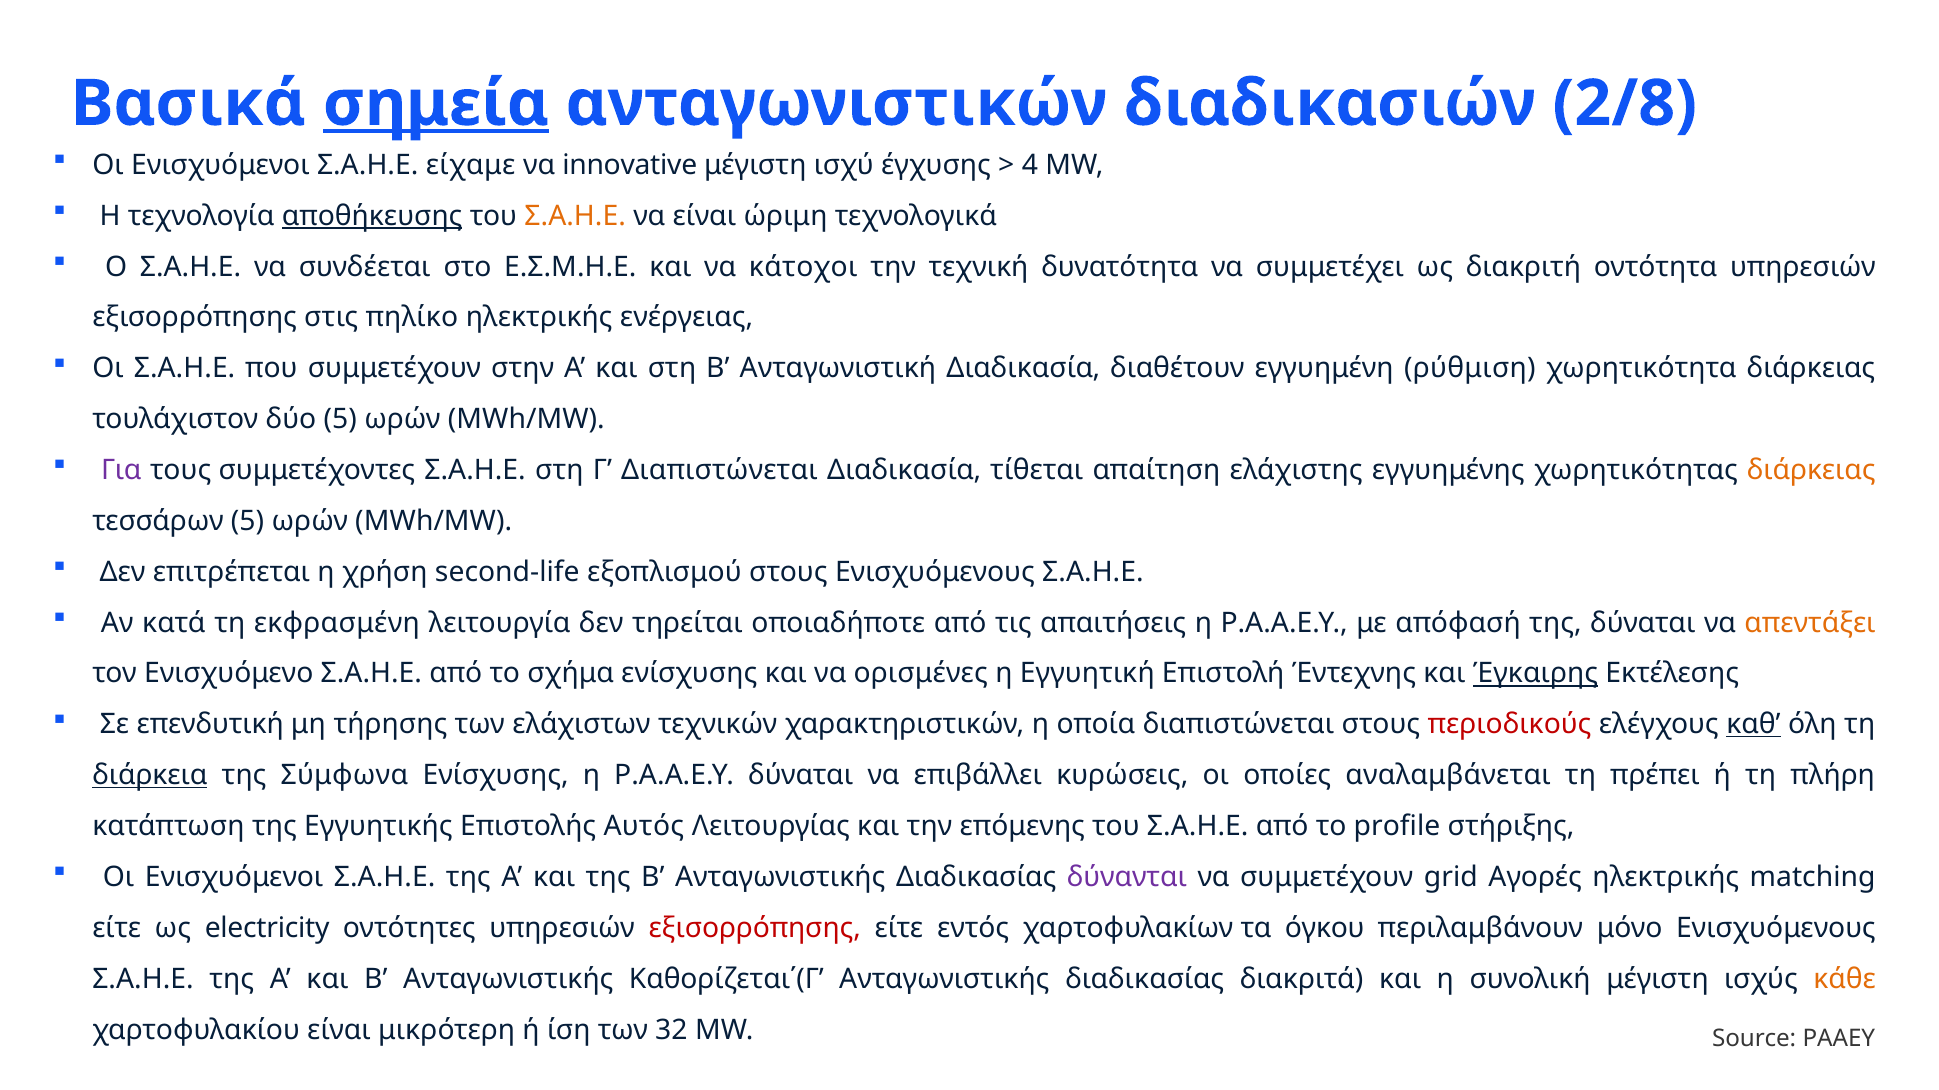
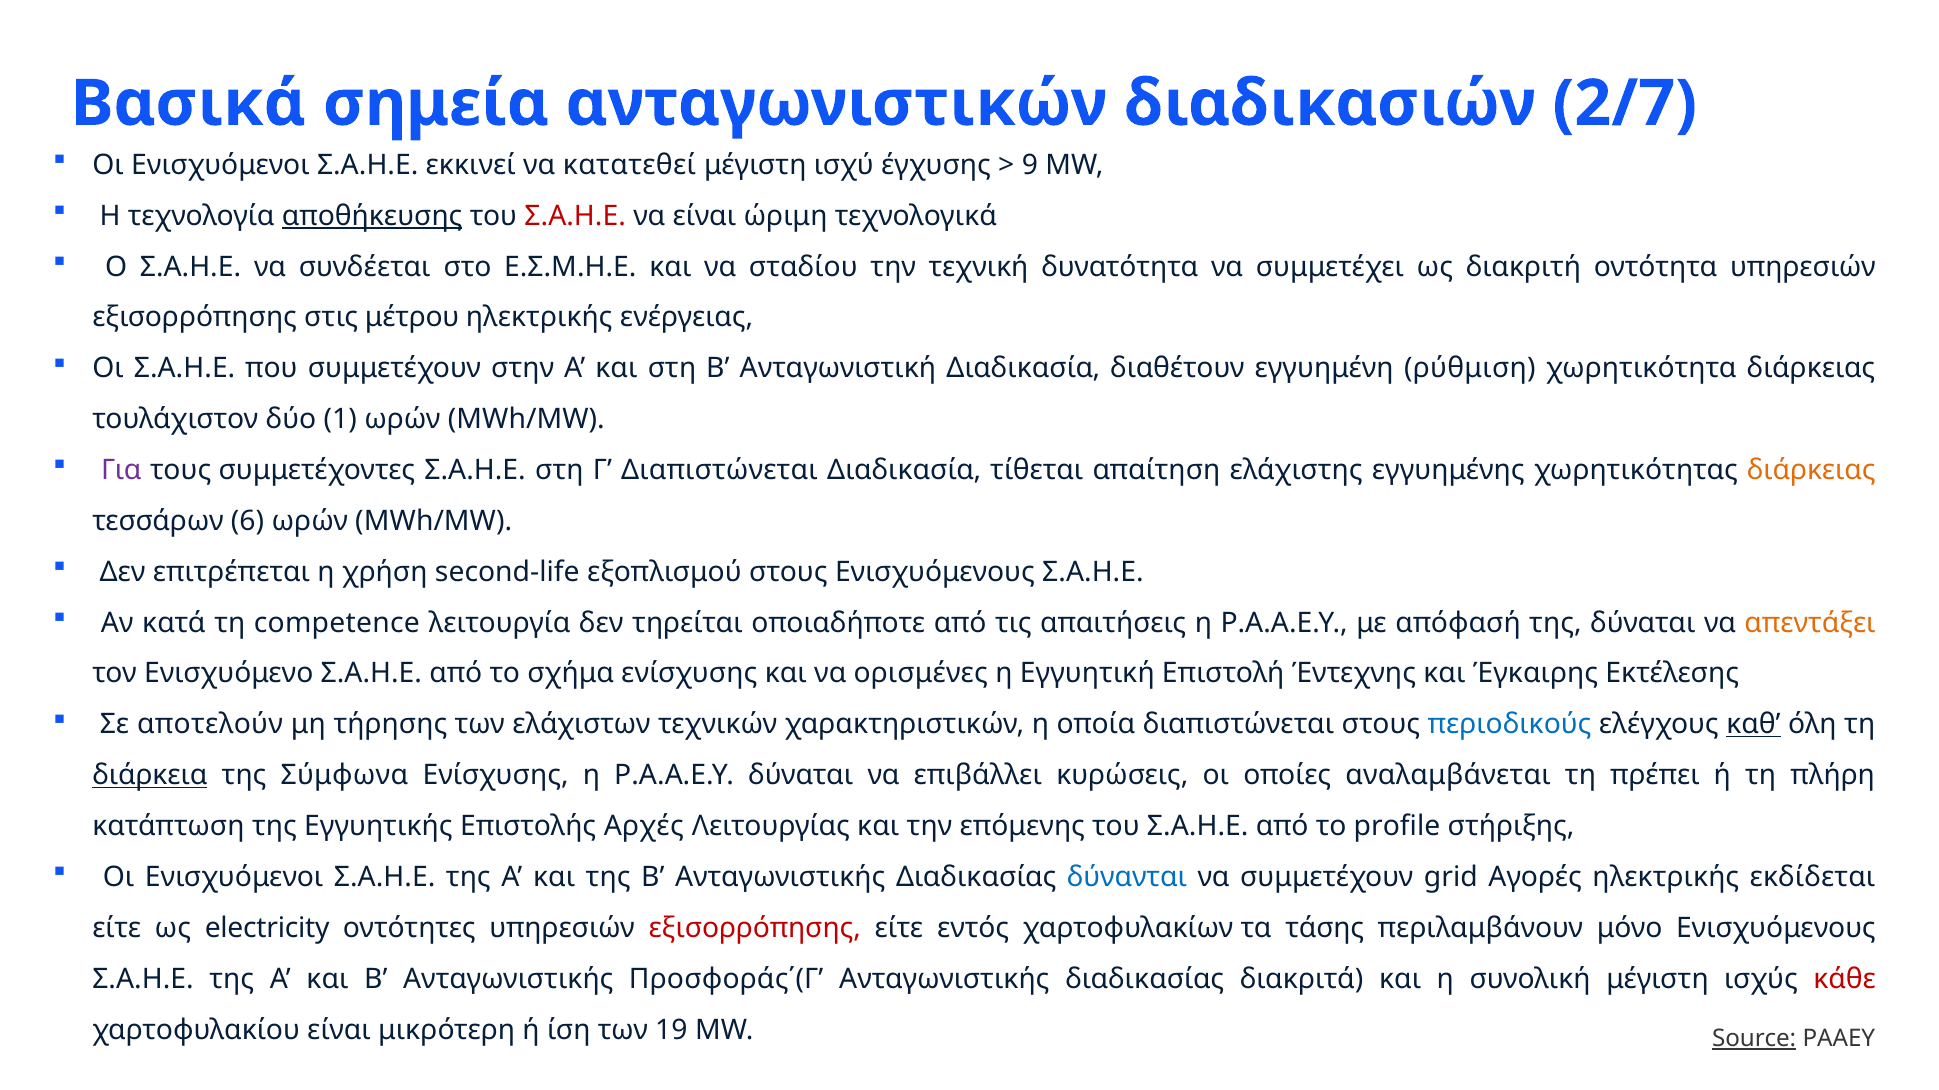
σημεία underline: present -> none (436, 104)
2/8: 2/8 -> 2/7 (1625, 104)
είχαμε: είχαμε -> εκκινεί (471, 165)
innovative: innovative -> κατατεθεί (629, 165)
4: 4 -> 9 (1030, 165)
Σ.Α.Η.Ε colour: orange -> red (575, 216)
κάτοχοι: κάτοχοι -> σταδίου (803, 267)
πηλίκο: πηλίκο -> μέτρου (412, 318)
δύο 5: 5 -> 1 (340, 420)
τεσσάρων 5: 5 -> 6 (248, 521)
εκφρασμένη: εκφρασμένη -> competence (337, 623)
Έγκαιρης underline: present -> none (1536, 674)
επενδυτική: επενδυτική -> αποτελούν (210, 725)
περιοδικούς colour: red -> blue (1510, 725)
Αυτός: Αυτός -> Αρχές (644, 827)
δύνανται colour: purple -> blue (1127, 878)
matching: matching -> εκδίδεται (1813, 878)
όγκου: όγκου -> τάσης (1325, 929)
Καθορίζεται΄(Γ: Καθορίζεται΄(Γ -> Προσφοράς΄(Γ (726, 979)
κάθε colour: orange -> red (1845, 979)
32: 32 -> 19 (671, 1030)
Source underline: none -> present (1754, 1039)
